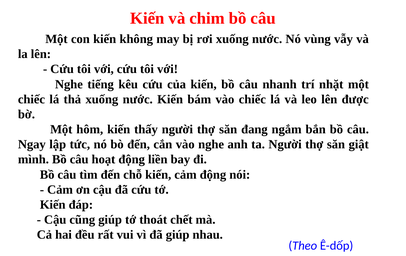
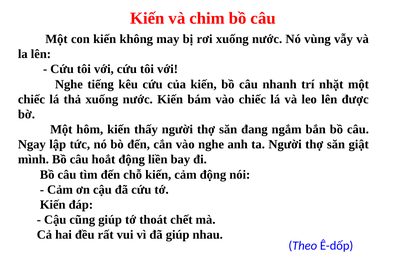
hoạt: hoạt -> hoắt (103, 159)
